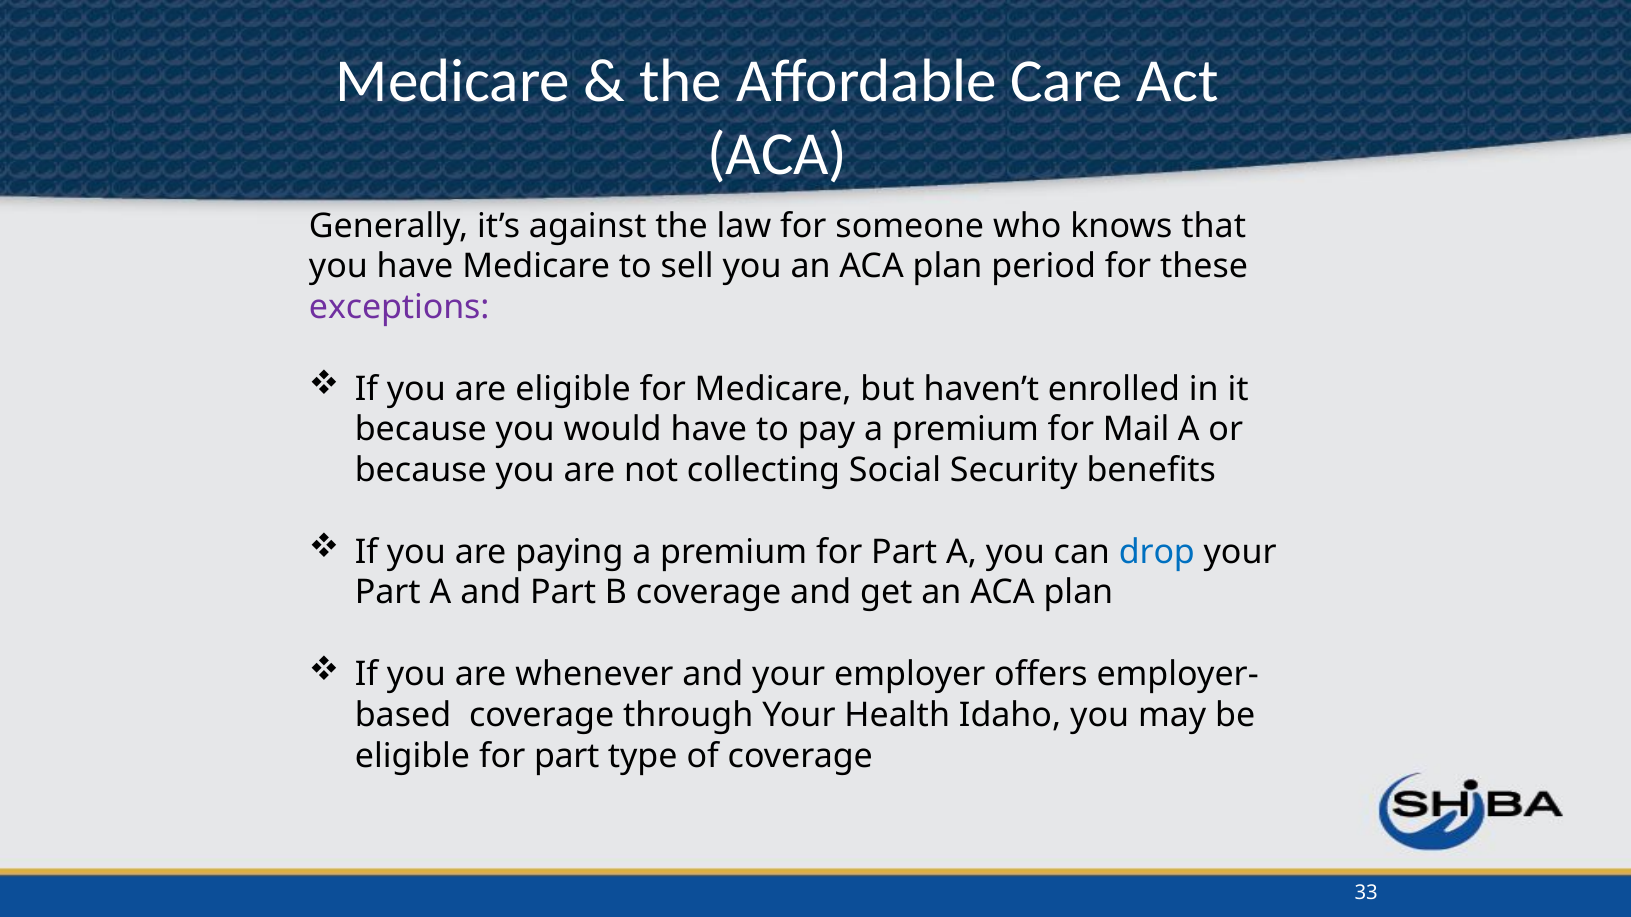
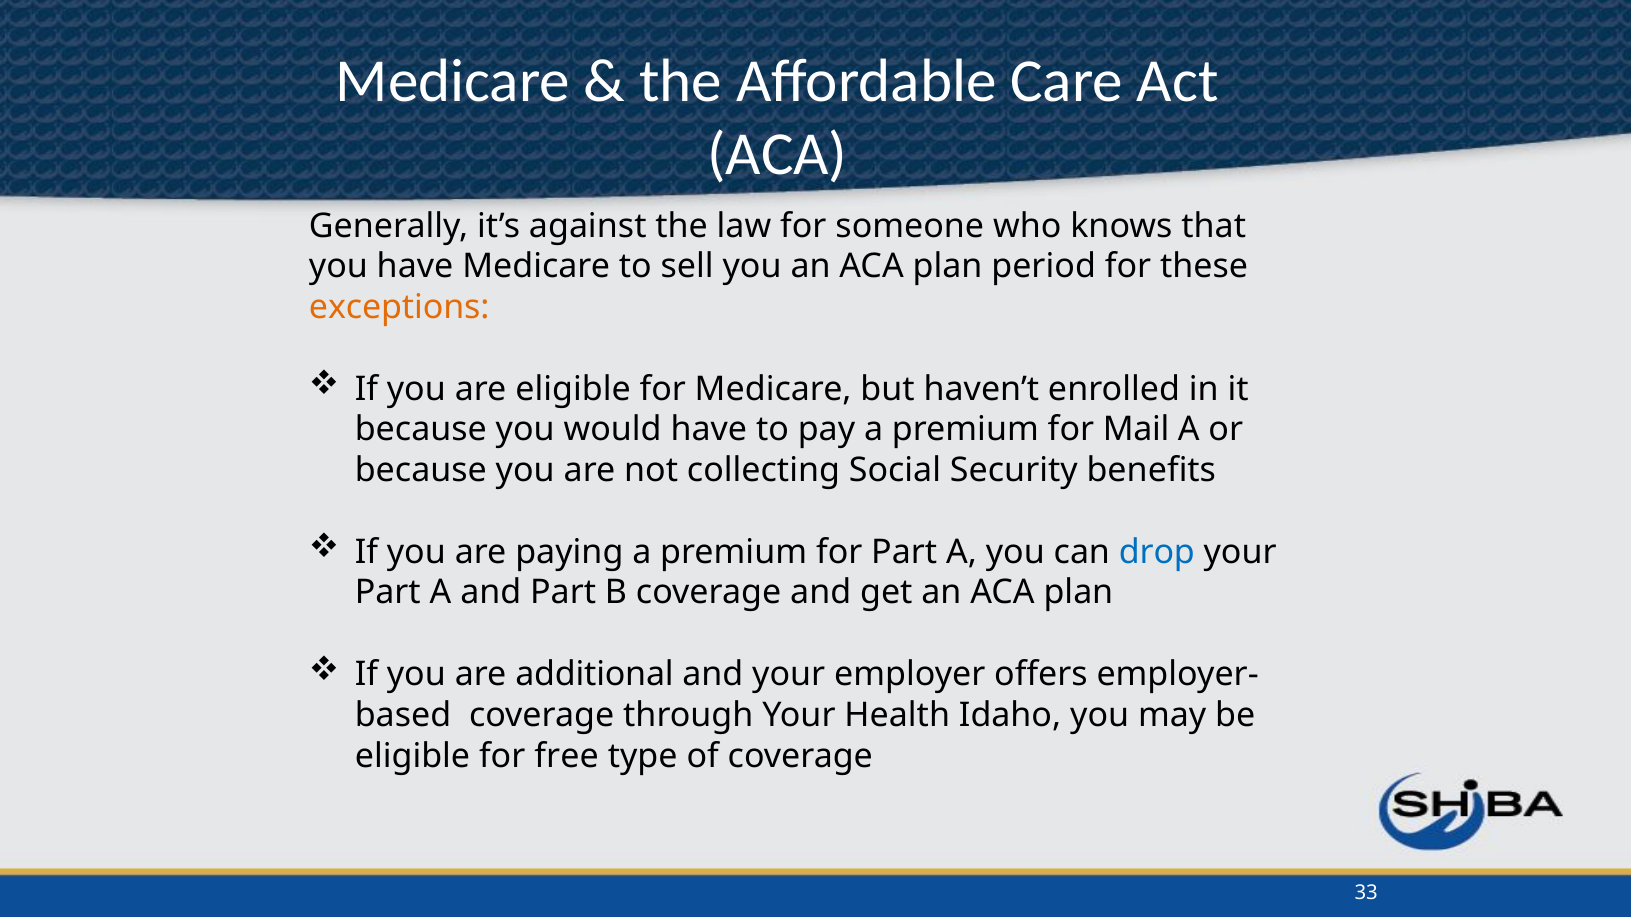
exceptions colour: purple -> orange (399, 307)
whenever: whenever -> additional (595, 675)
eligible for part: part -> free (567, 756)
